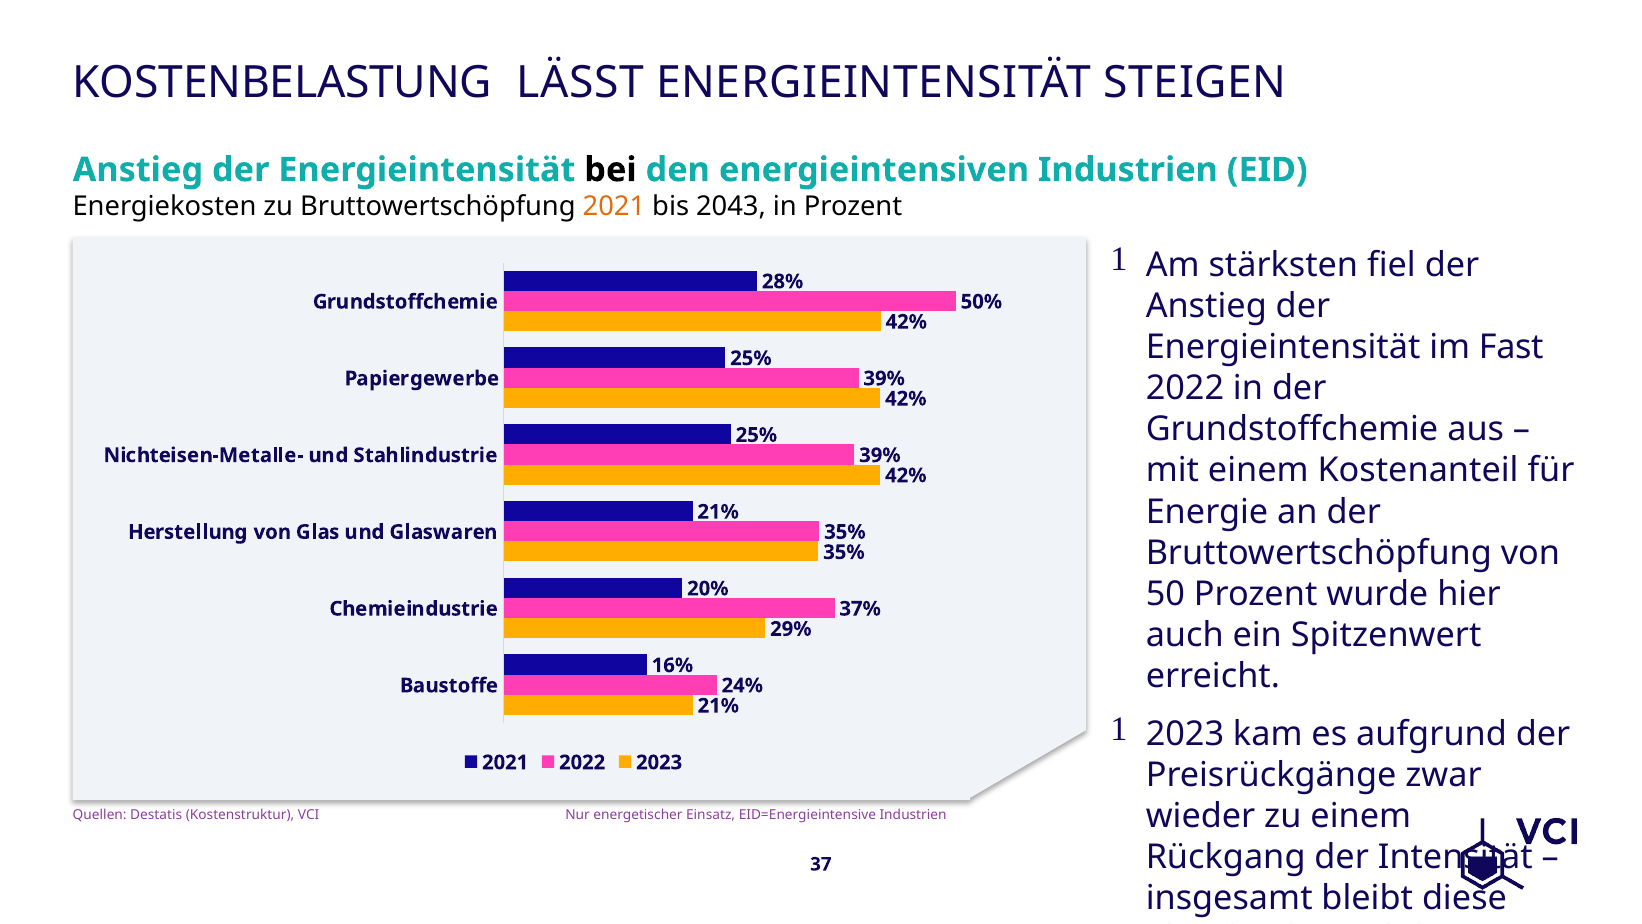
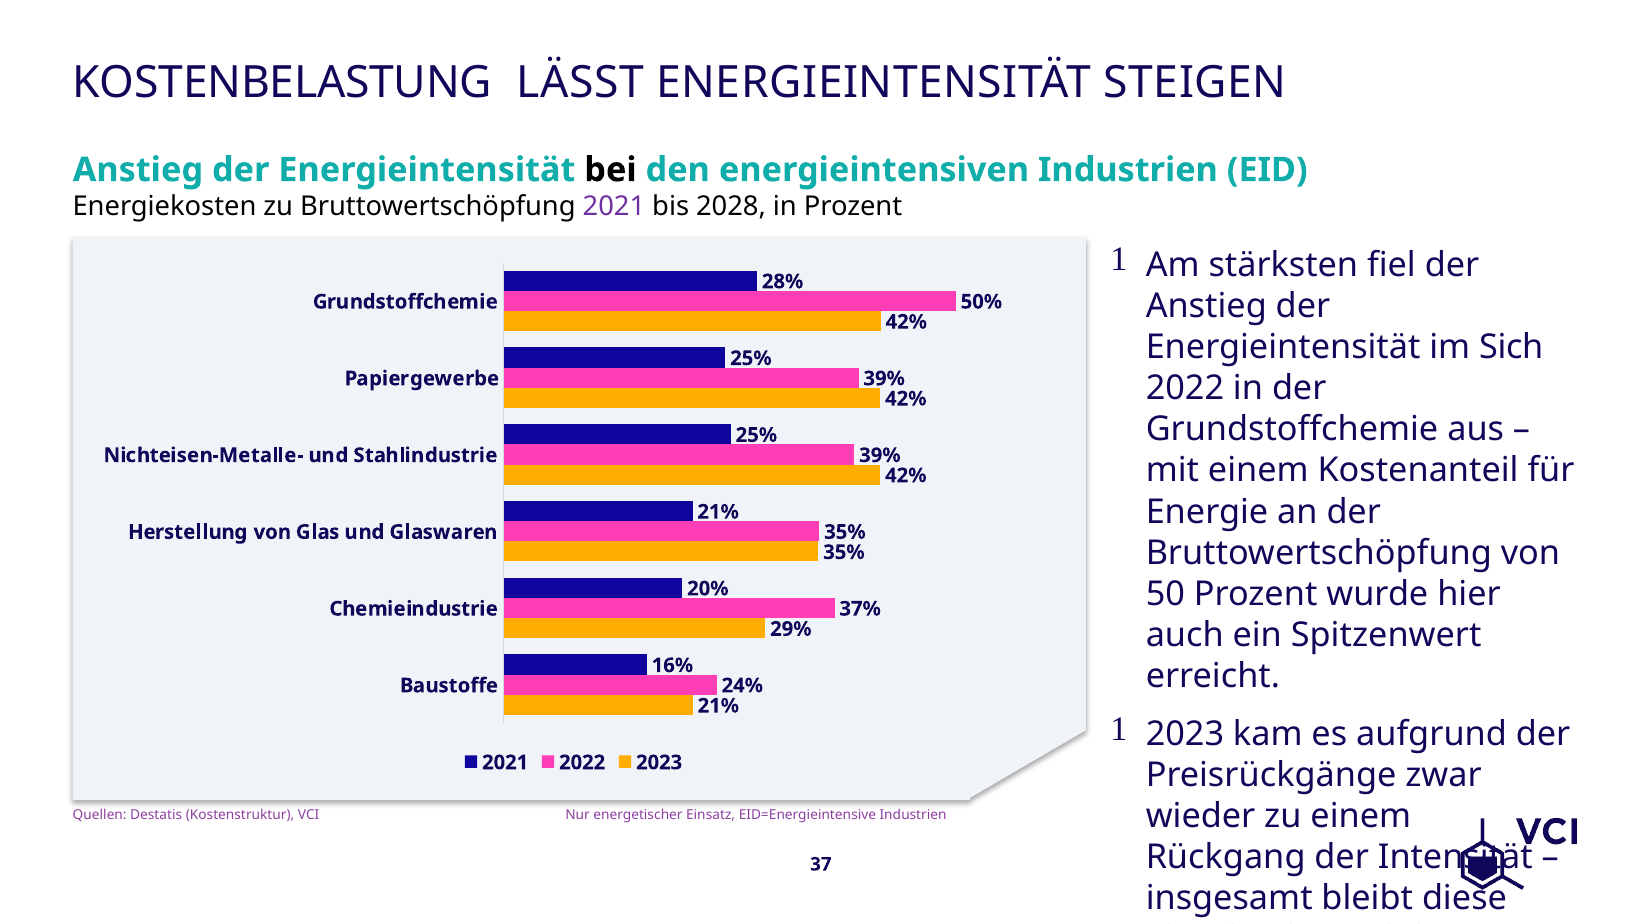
2021 colour: orange -> purple (614, 207)
2043: 2043 -> 2028 (731, 207)
Fast: Fast -> Sich (1511, 347)
